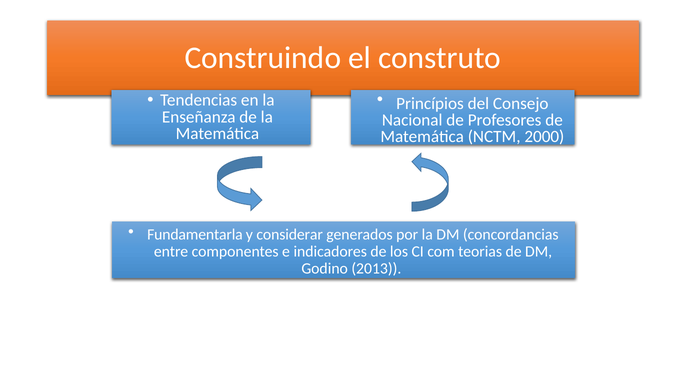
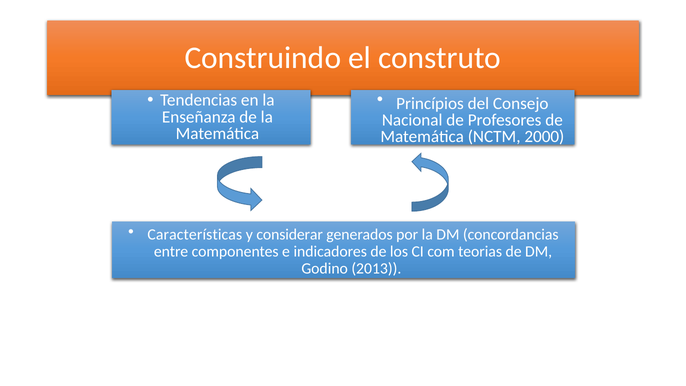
Fundamentarla: Fundamentarla -> Características (195, 234)
